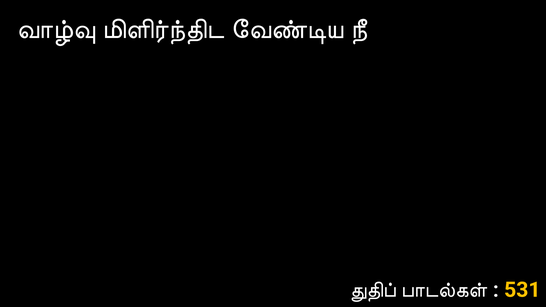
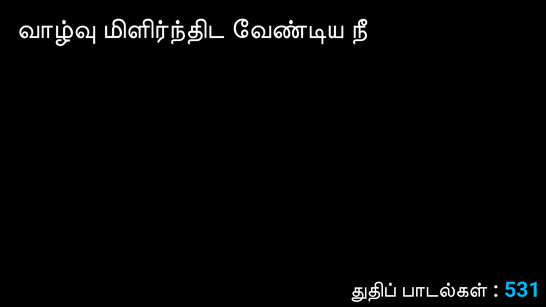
531 colour: yellow -> light blue (522, 290)
